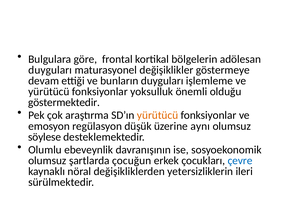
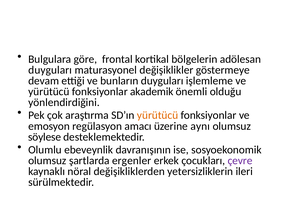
yoksulluk: yoksulluk -> akademik (152, 92)
göstermektedir: göstermektedir -> yönlendirdiğini (64, 103)
düşük: düşük -> amacı (138, 126)
çocuğun: çocuğun -> ergenler (132, 161)
çevre colour: blue -> purple (240, 161)
